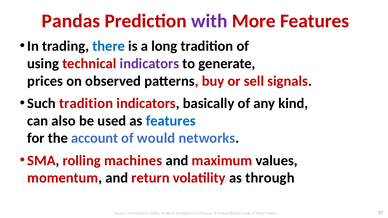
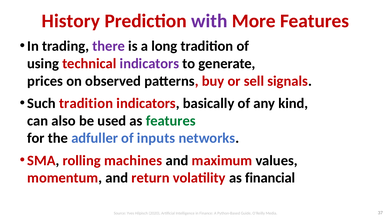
Pandas: Pandas -> History (71, 21)
there colour: blue -> purple (109, 46)
features colour: blue -> green (171, 121)
account: account -> adfuller (95, 138)
would: would -> inputs (156, 138)
through: through -> financial (270, 178)
